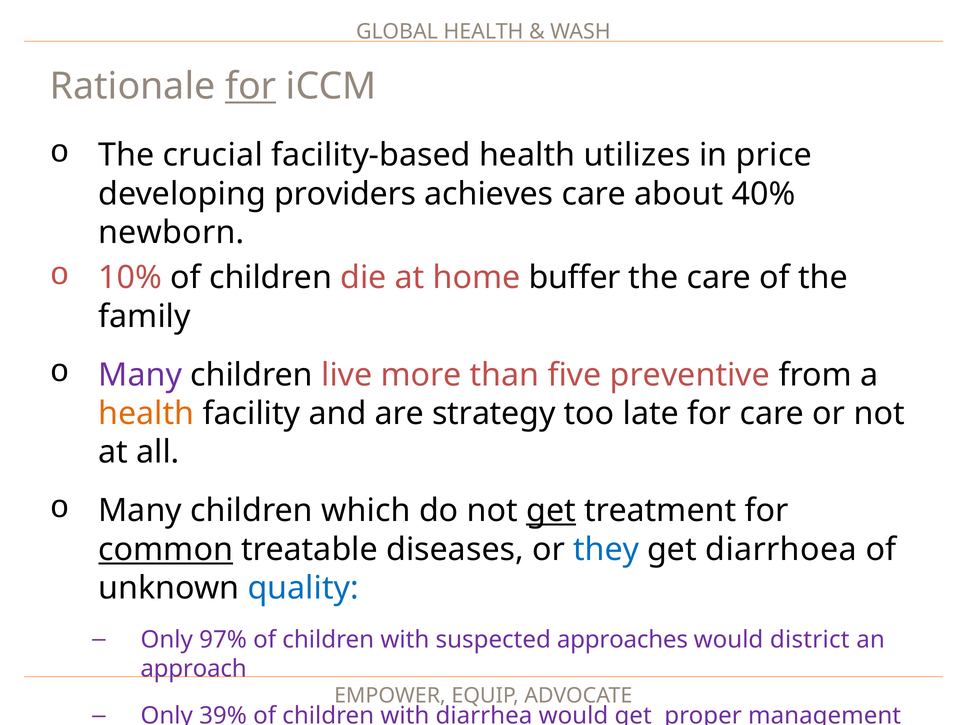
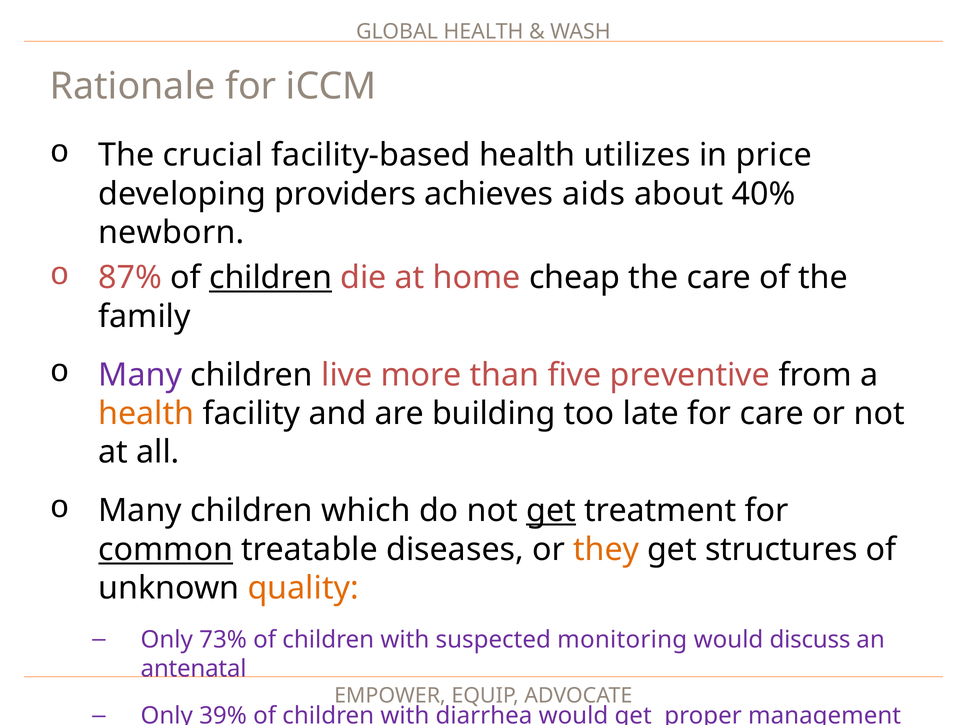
for underline: present -> none (251, 86)
achieves care: care -> aids (594, 194)
10%: 10% -> 87% (130, 278)
children underline: none -> present (271, 278)
buffer: buffer -> cheap (575, 278)
strategy: strategy -> building (494, 414)
they colour: blue -> orange (606, 550)
diarrhoea: diarrhoea -> structures (781, 550)
quality colour: blue -> orange (303, 588)
97%: 97% -> 73% (223, 640)
approaches: approaches -> monitoring (622, 640)
district: district -> discuss (810, 640)
approach: approach -> antenatal (194, 669)
